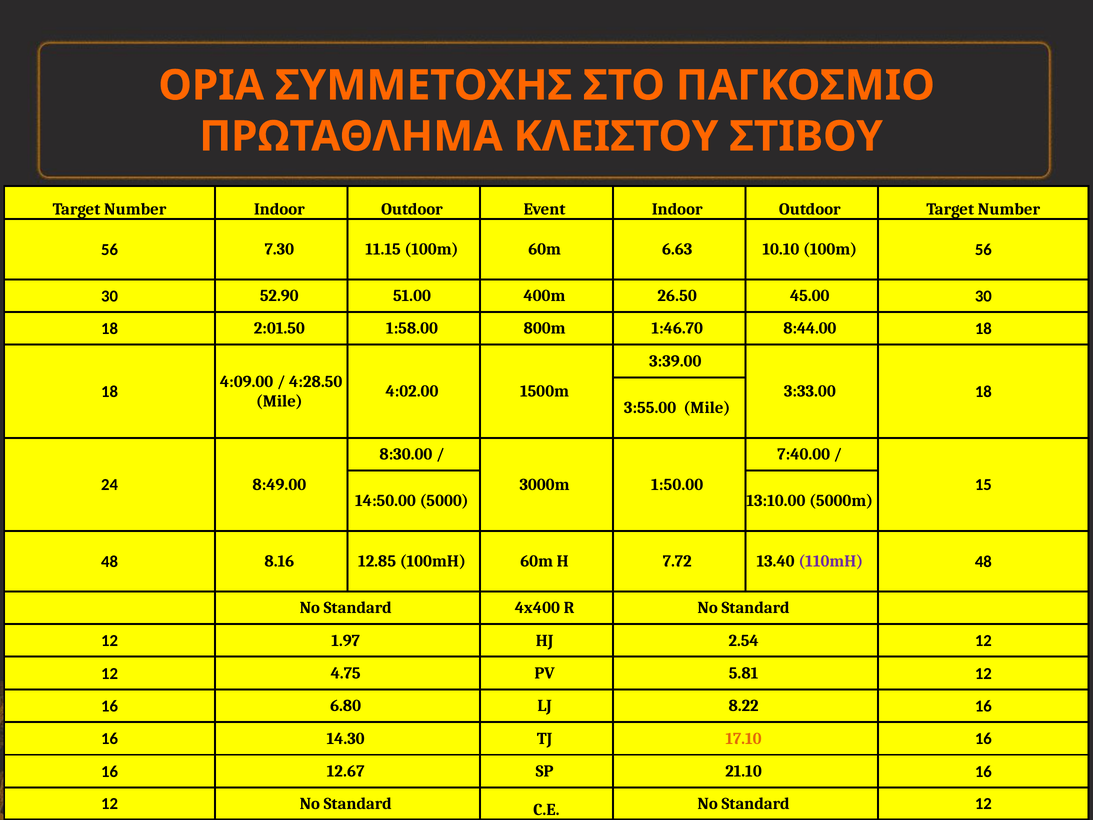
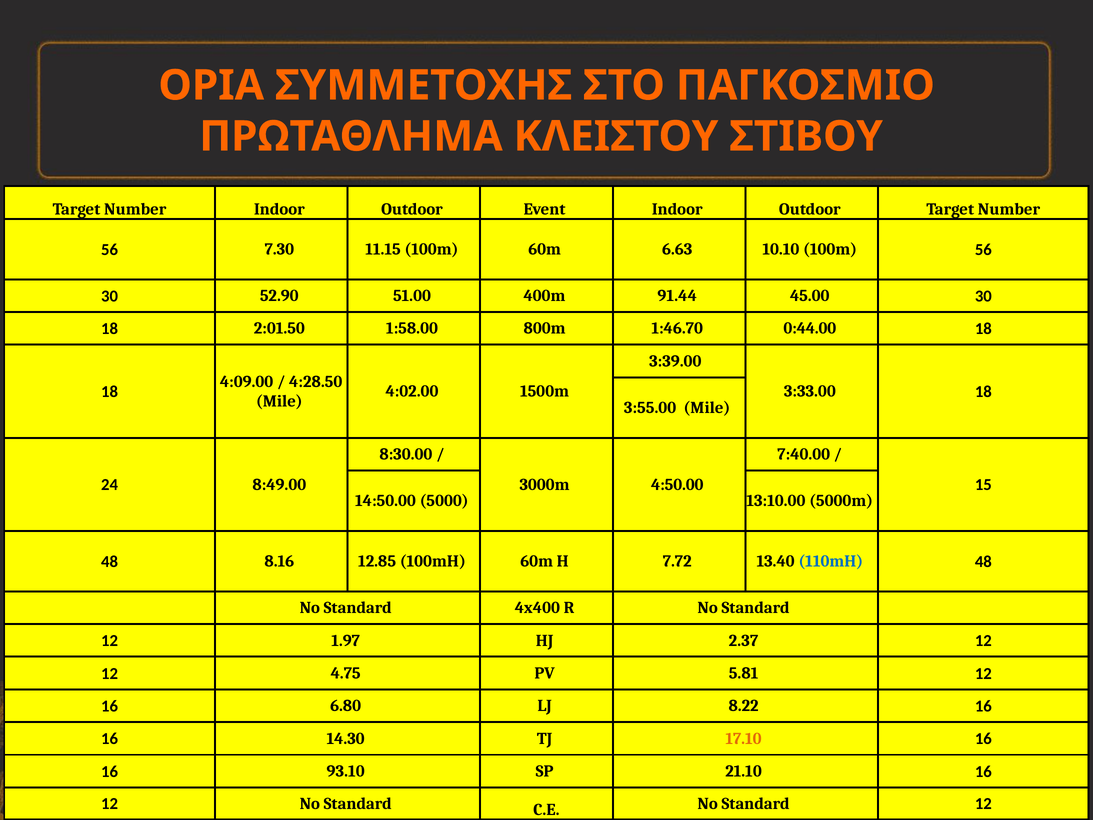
26.50: 26.50 -> 91.44 (677, 296)
8:44.00: 8:44.00 -> 0:44.00 (810, 328)
1:50.00: 1:50.00 -> 4:50.00 (677, 484)
110mH colour: purple -> blue (831, 561)
2.54: 2.54 -> 2.37 (743, 640)
12.67: 12.67 -> 93.10 (346, 771)
